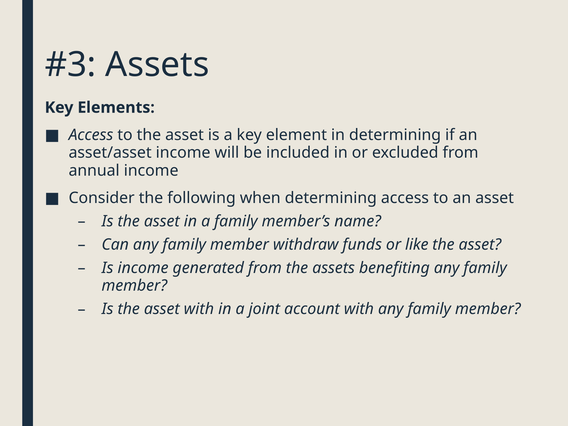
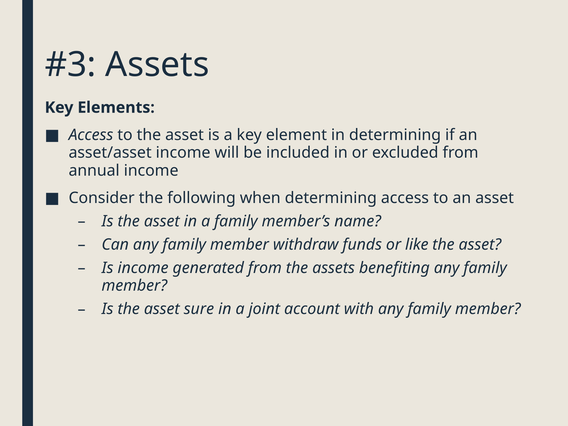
asset with: with -> sure (199, 309)
